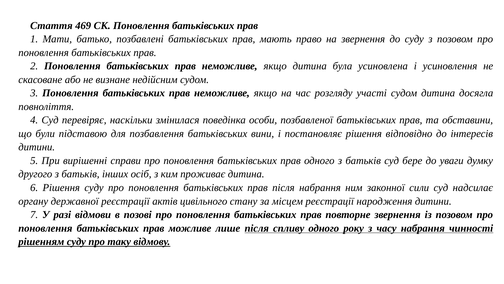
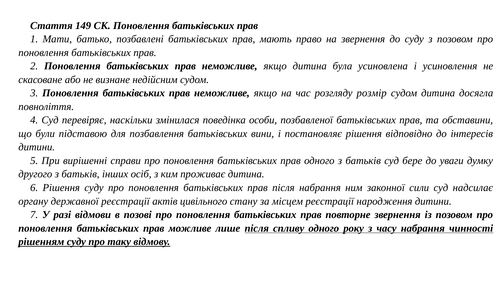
469: 469 -> 149 (83, 26)
участі: участі -> розмір (372, 93)
